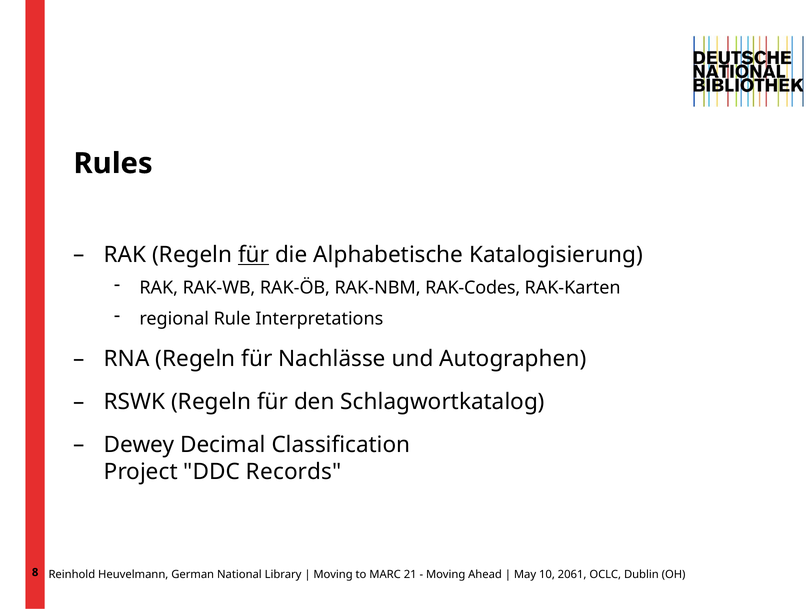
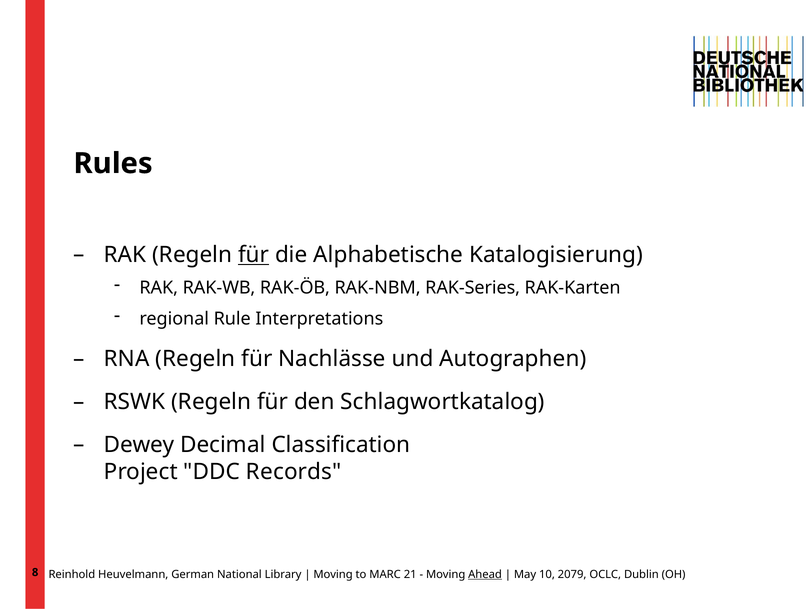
RAK-Codes: RAK-Codes -> RAK-Series (473, 288)
Ahead underline: none -> present (485, 575)
2061: 2061 -> 2079 (572, 575)
